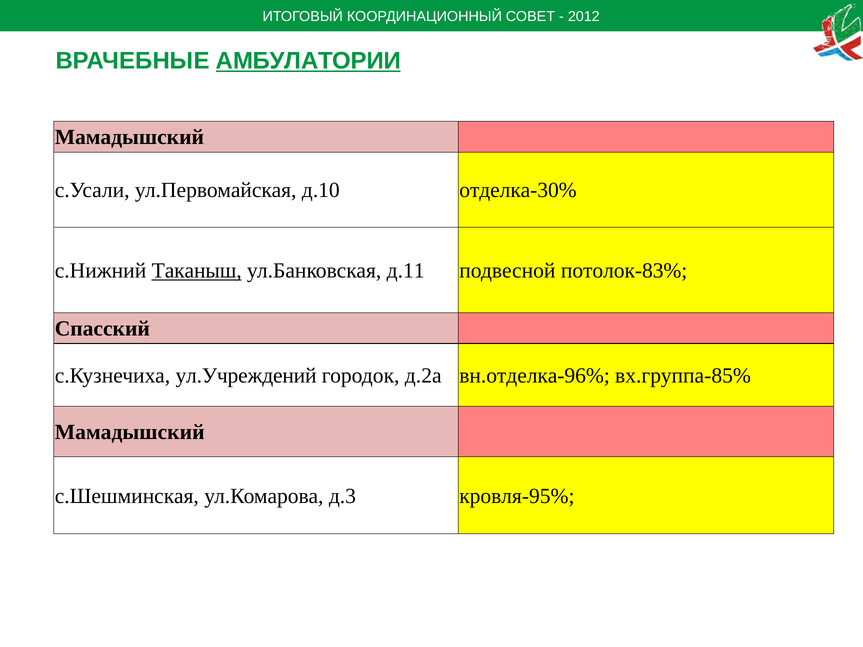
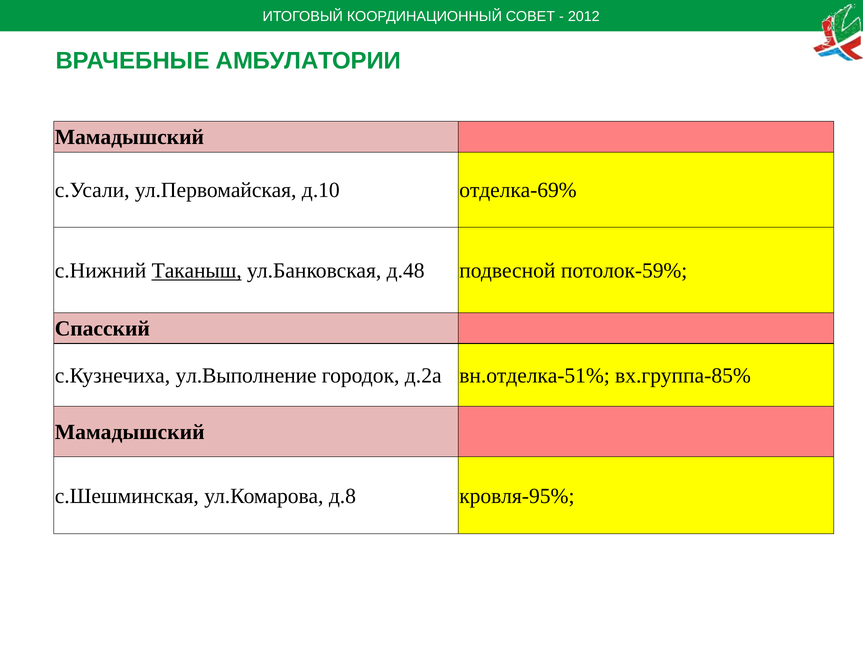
АМБУЛАТОРИИ underline: present -> none (308, 61)
отделка-30%: отделка-30% -> отделка-69% (518, 190)
д.11: д.11 -> д.48 (406, 271)
потолок-83%: потолок-83% -> потолок-59% (624, 271)
ул.Учреждений: ул.Учреждений -> ул.Выполнение (246, 376)
вн.отделка-96%: вн.отделка-96% -> вн.отделка-51% (535, 376)
д.3: д.3 -> д.8 (342, 496)
